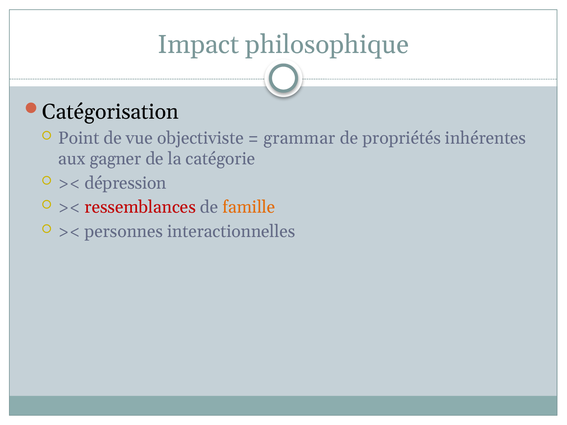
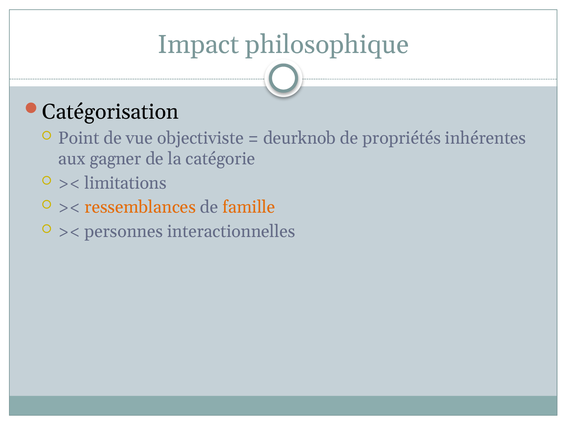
grammar: grammar -> deurknob (300, 138)
dépression: dépression -> limitations (126, 183)
ressemblances colour: red -> orange (140, 207)
